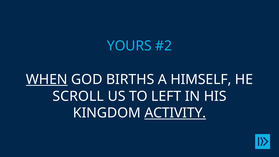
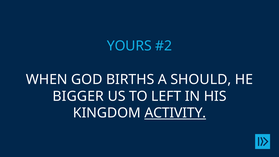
WHEN underline: present -> none (47, 79)
HIMSELF: HIMSELF -> SHOULD (201, 79)
SCROLL: SCROLL -> BIGGER (78, 96)
